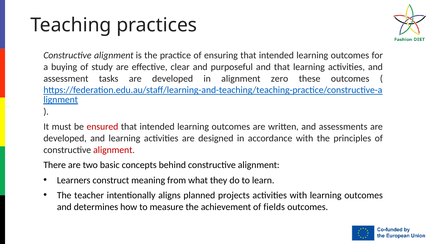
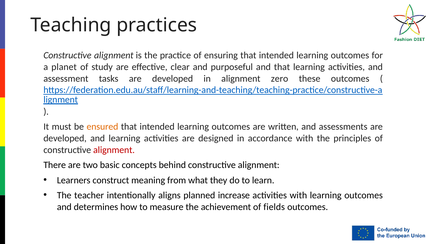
buying: buying -> planet (64, 67)
ensured colour: red -> orange (102, 126)
projects: projects -> increase (234, 195)
